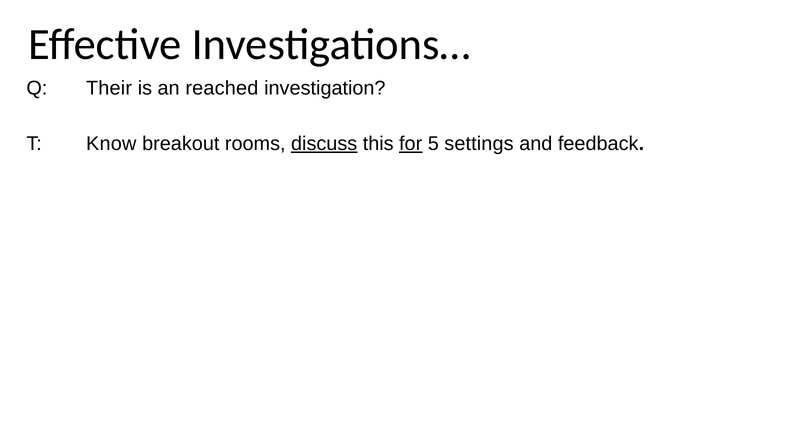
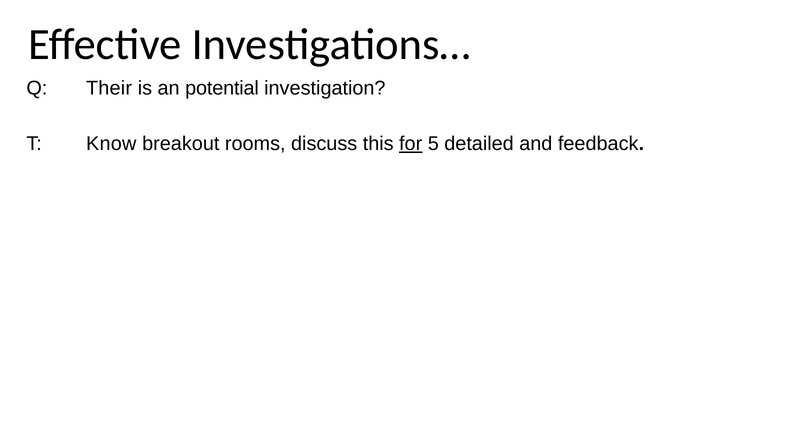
reached: reached -> potential (222, 88)
discuss underline: present -> none (324, 144)
settings: settings -> detailed (479, 144)
